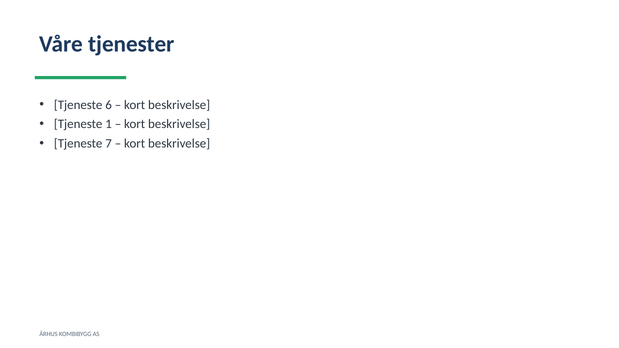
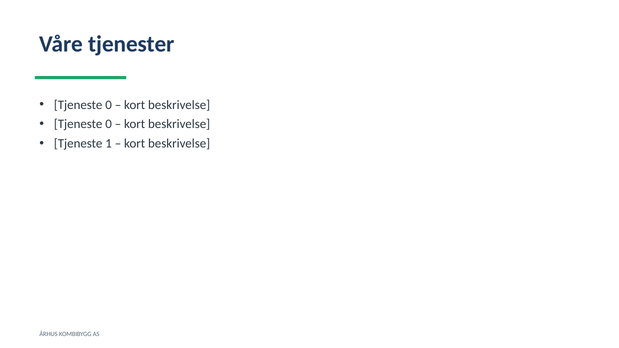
6: 6 -> 0 (109, 105)
1: 1 -> 0 (109, 124)
7: 7 -> 1 (109, 144)
